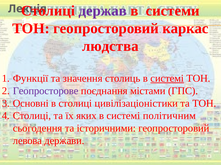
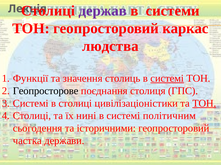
Геопросторове colour: purple -> black (46, 91)
містами: містами -> столиця (148, 91)
Основні: Основні -> Системі (31, 104)
ТОН underline: none -> present (204, 104)
яких: яких -> нині (86, 116)
левова: левова -> частка (27, 141)
